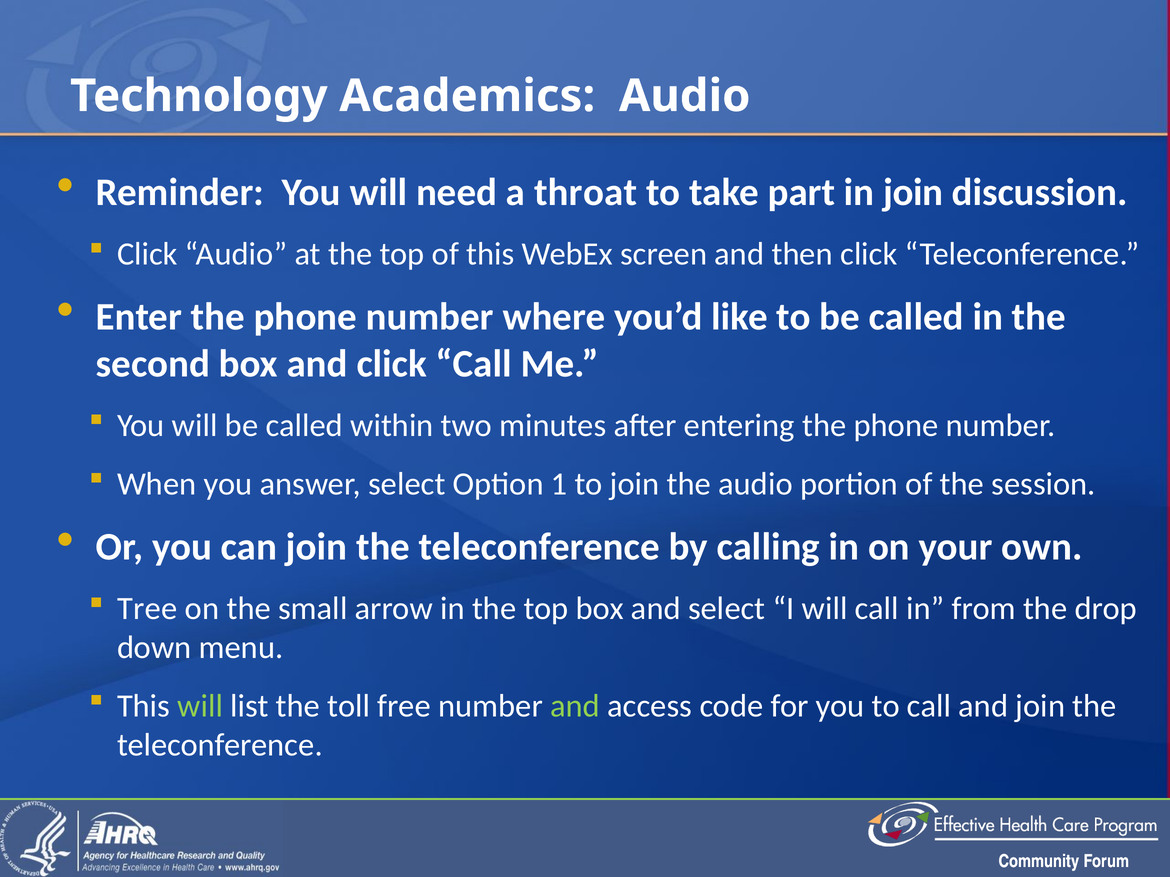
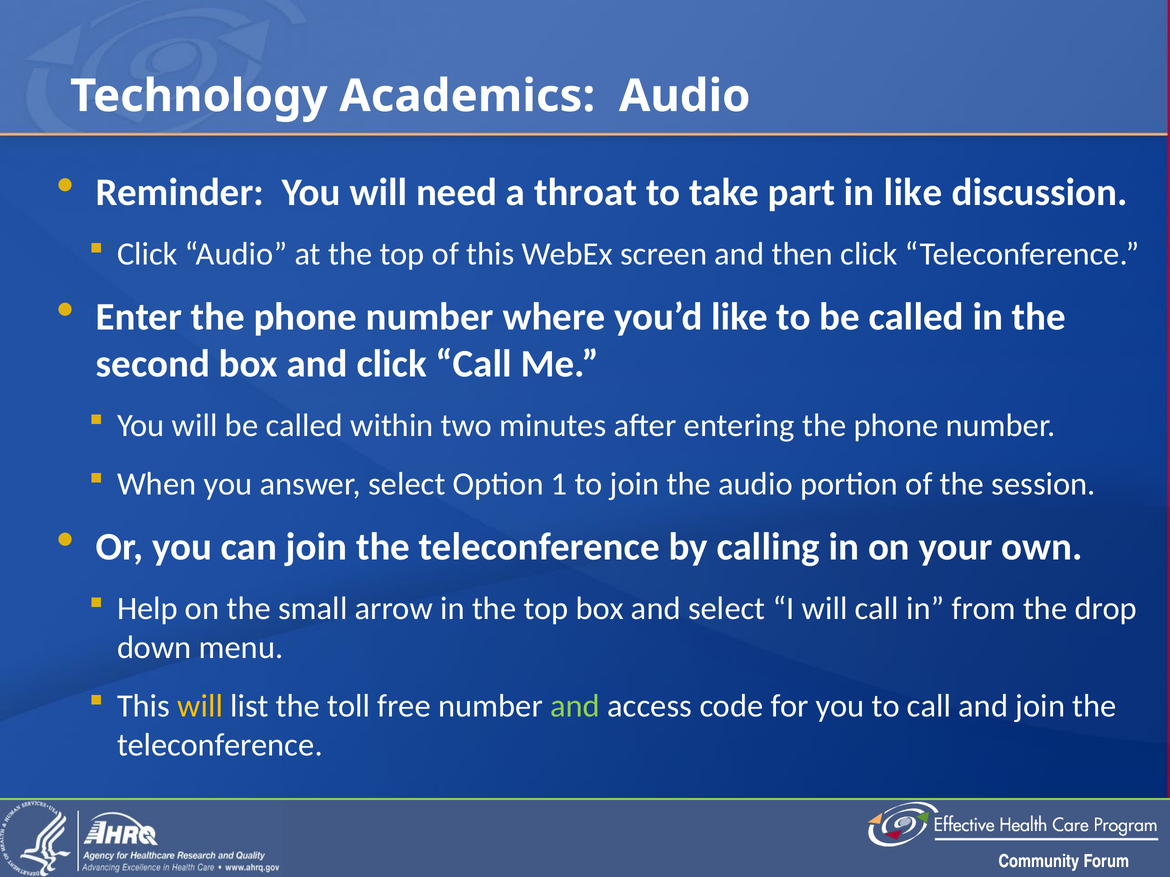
in join: join -> like (913, 192)
Tree: Tree -> Help (147, 609)
will colour: light green -> yellow (200, 707)
